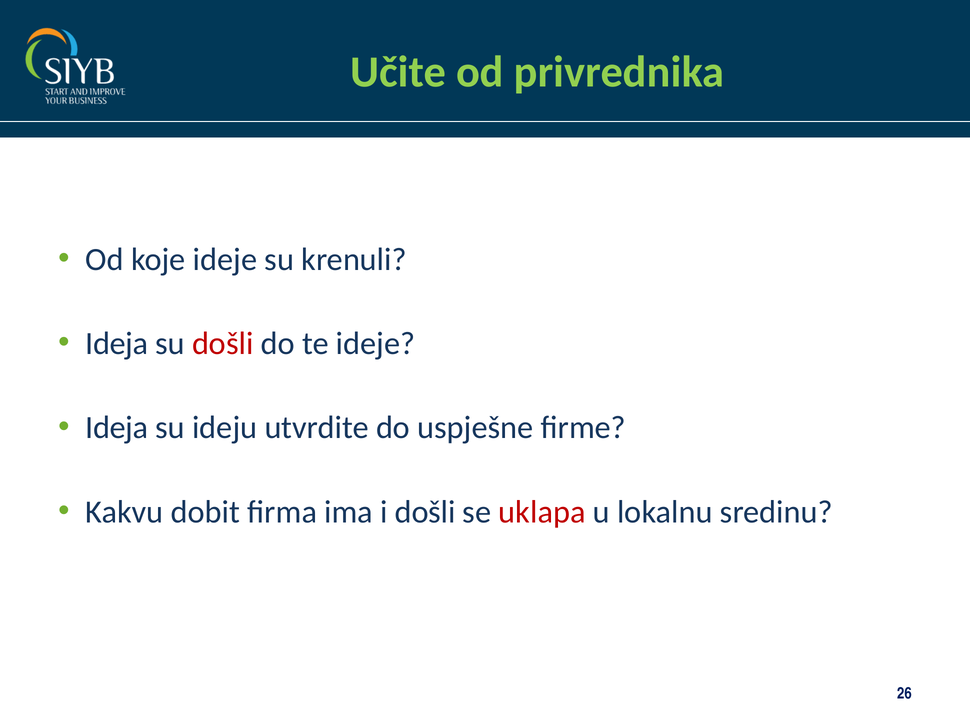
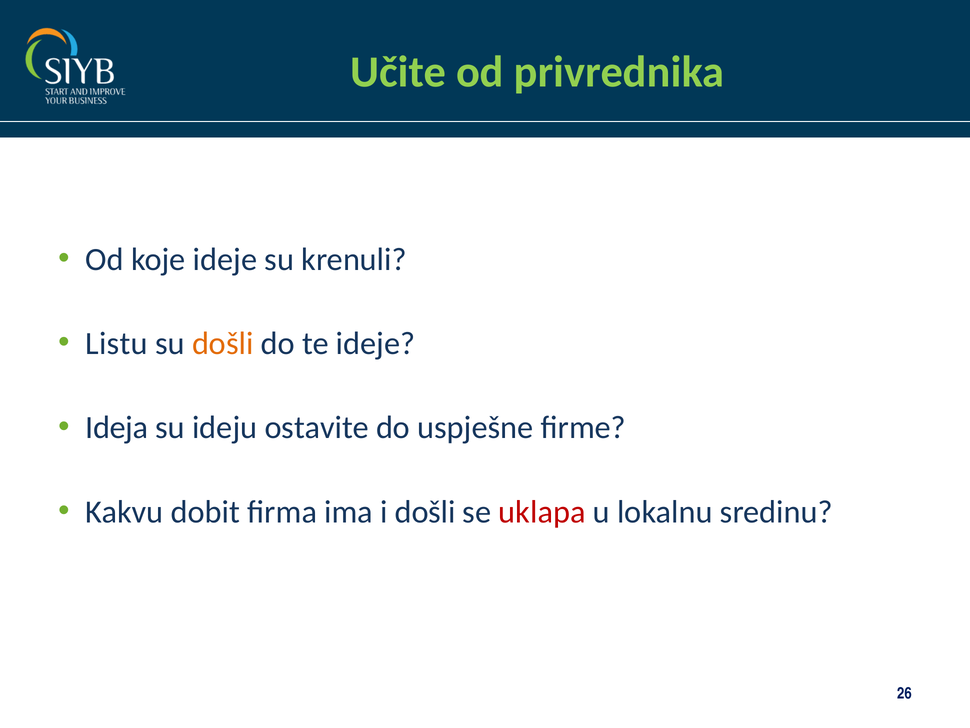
Ideja: Ideja -> Listu (117, 343)
došli colour: red -> orange (223, 343)
utvrdite: utvrdite -> ostavite (317, 427)
